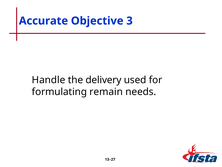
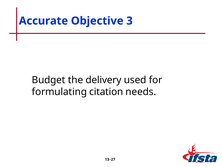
Handle: Handle -> Budget (49, 80)
remain: remain -> citation (106, 92)
